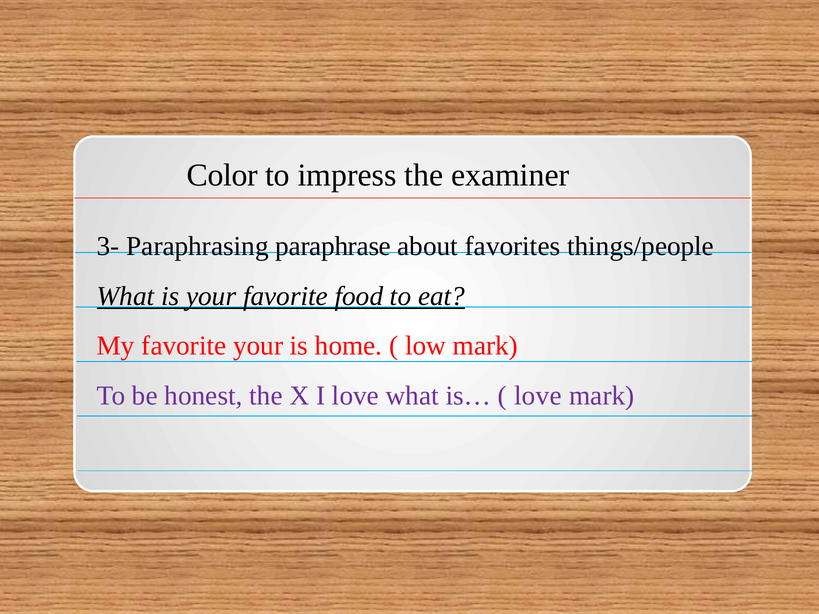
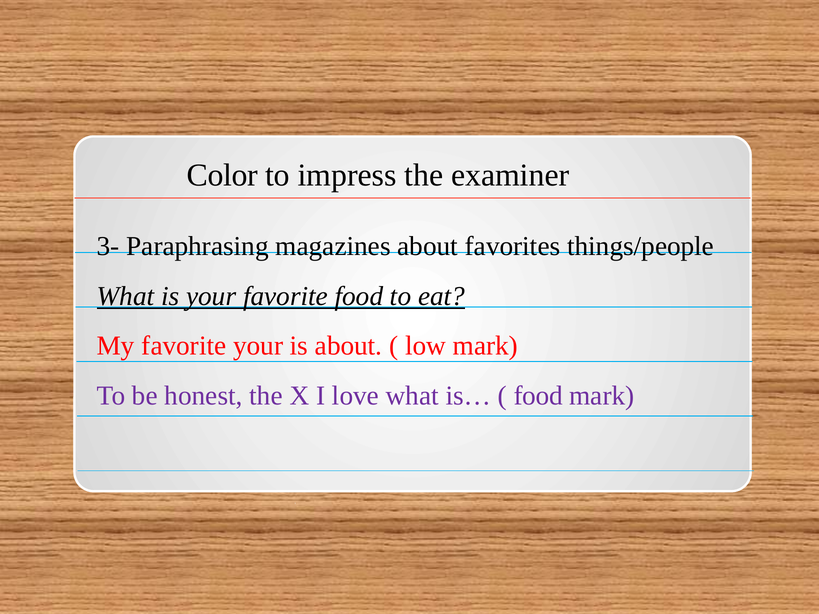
paraphrase: paraphrase -> magazines (333, 246)
is home: home -> about (349, 346)
love: love -> food (538, 396)
